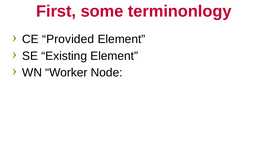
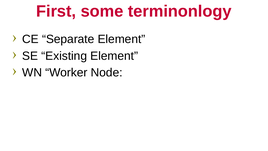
Provided: Provided -> Separate (68, 39)
